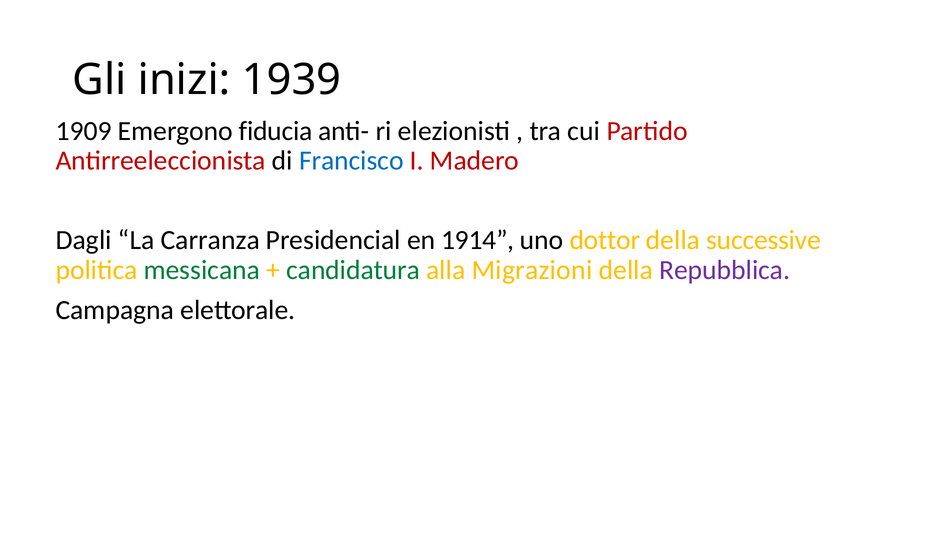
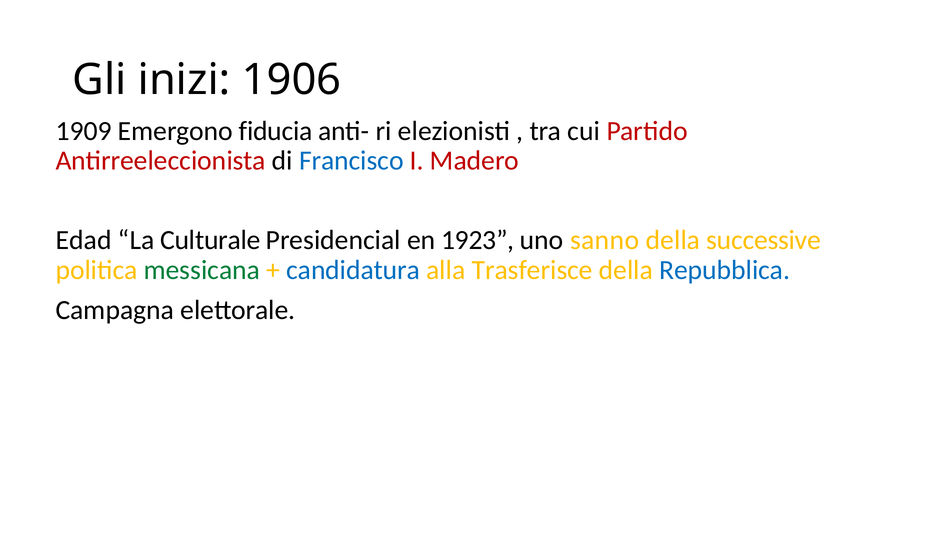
1939: 1939 -> 1906 (292, 80)
Dagli: Dagli -> Edad (84, 240)
Carranza: Carranza -> Culturale (210, 240)
1914: 1914 -> 1923 (478, 240)
dottor: dottor -> sanno (605, 240)
candidatura colour: green -> blue (353, 270)
Migrazioni: Migrazioni -> Trasferisce (532, 270)
Repubblica colour: purple -> blue (725, 270)
